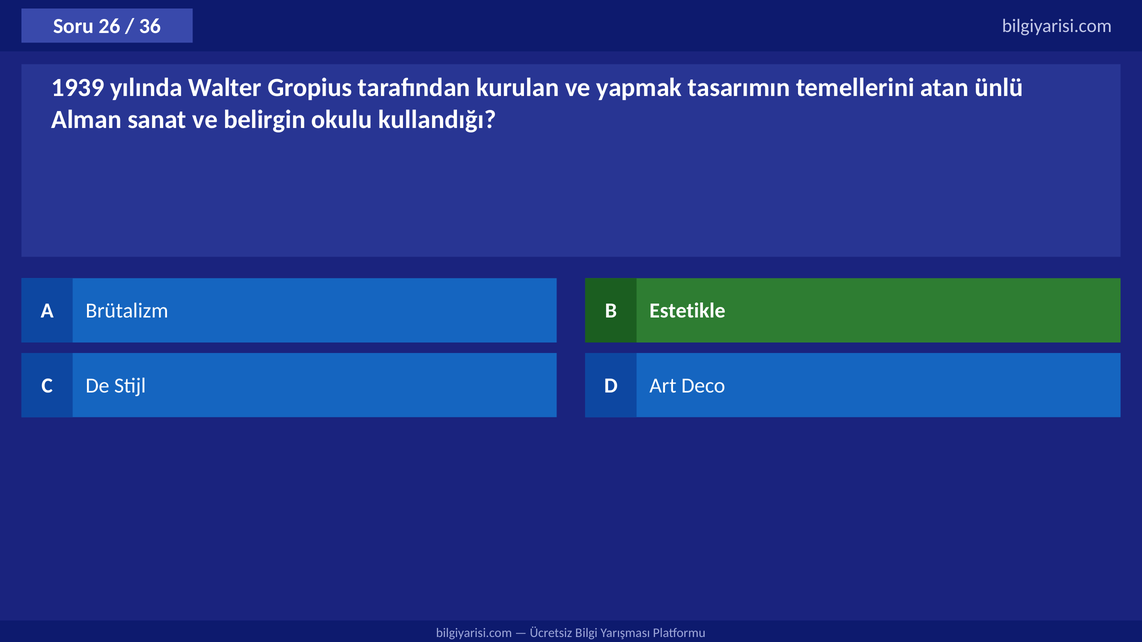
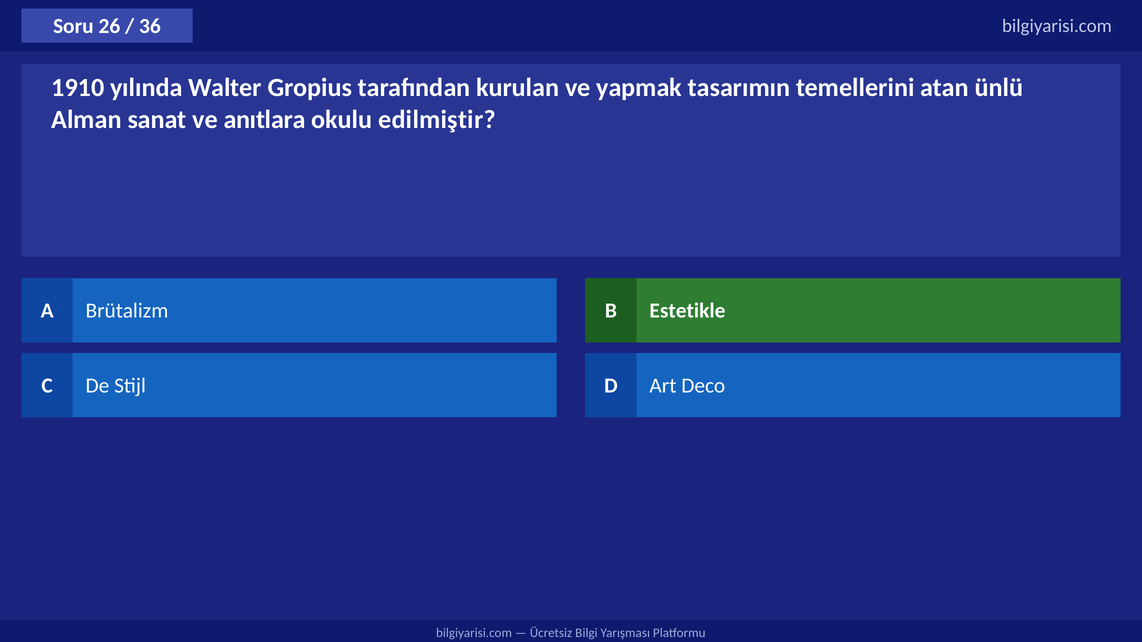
1939: 1939 -> 1910 (78, 88)
belirgin: belirgin -> anıtlara (265, 120)
kullandığı: kullandığı -> edilmiştir (437, 120)
